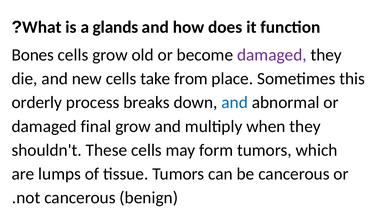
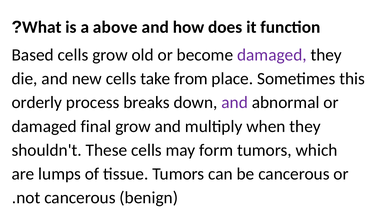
glands: glands -> above (115, 27)
Bones: Bones -> Based (33, 55)
and colour: blue -> purple (235, 103)
